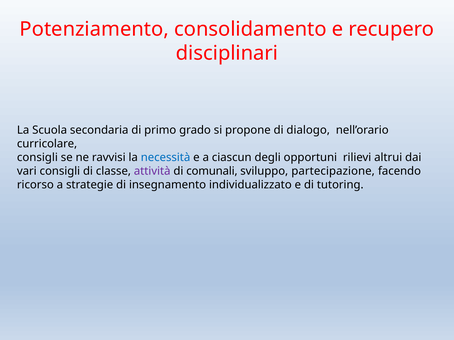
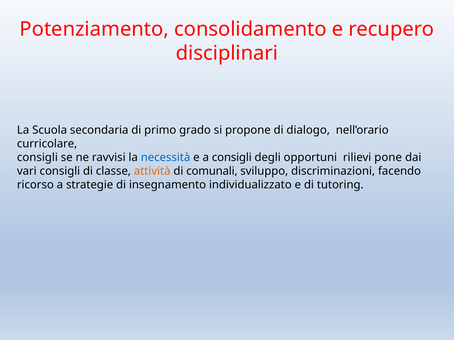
a ciascun: ciascun -> consigli (232, 158)
altrui: altrui -> pone (388, 158)
attività colour: purple -> orange (152, 171)
partecipazione: partecipazione -> discriminazioni (333, 171)
